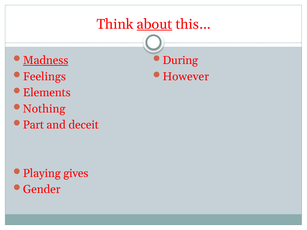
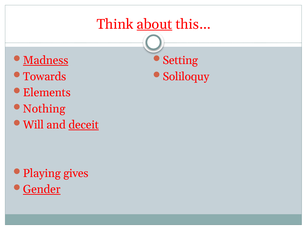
During: During -> Setting (180, 60)
Feelings: Feelings -> Towards (45, 77)
However: However -> Soliloquy (186, 77)
Part: Part -> Will (33, 125)
deceit underline: none -> present (84, 125)
Gender underline: none -> present (42, 190)
